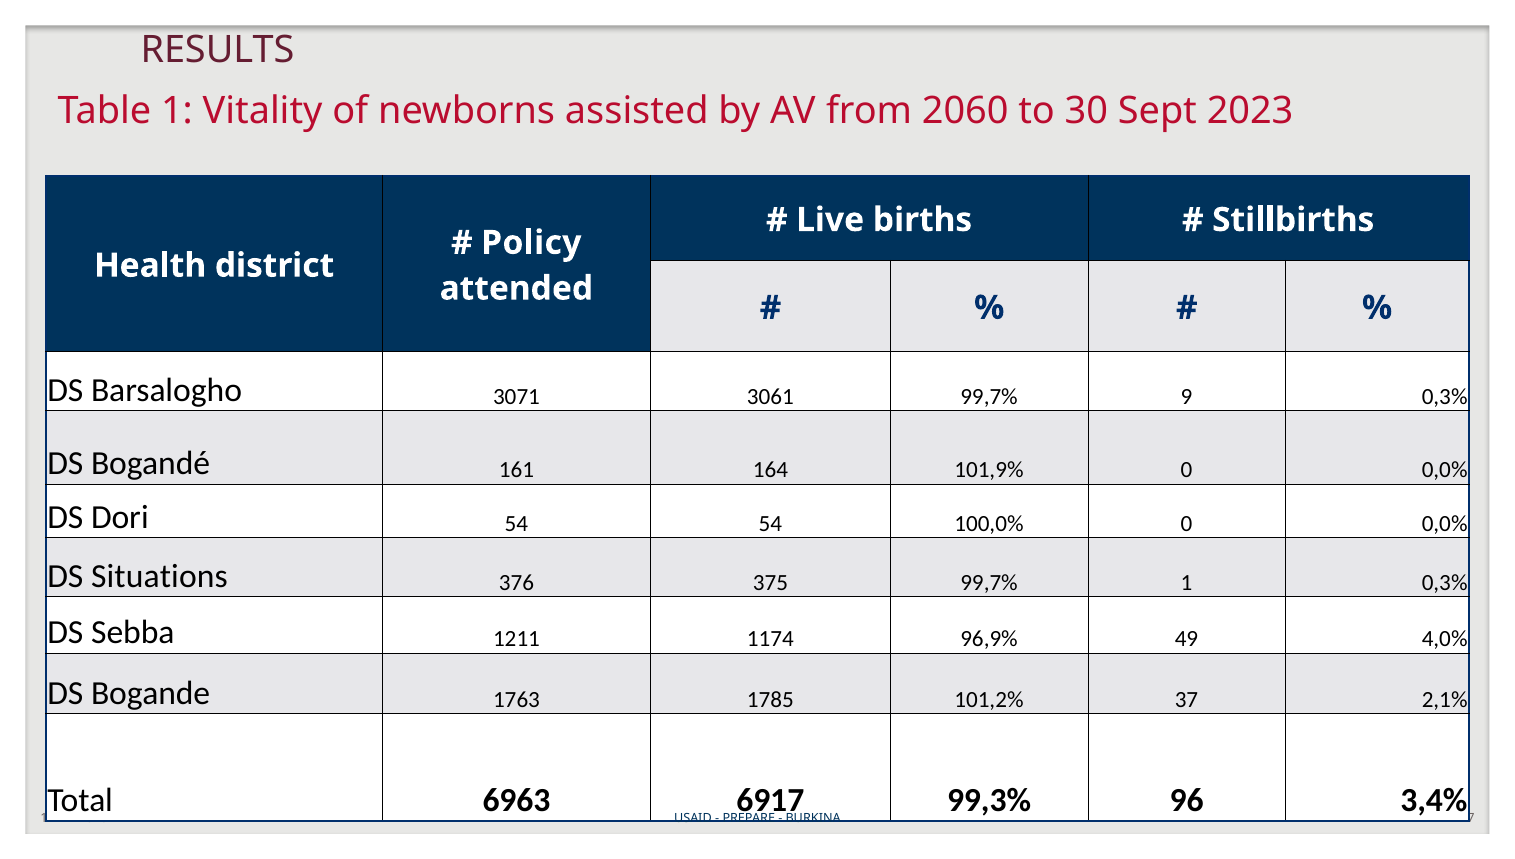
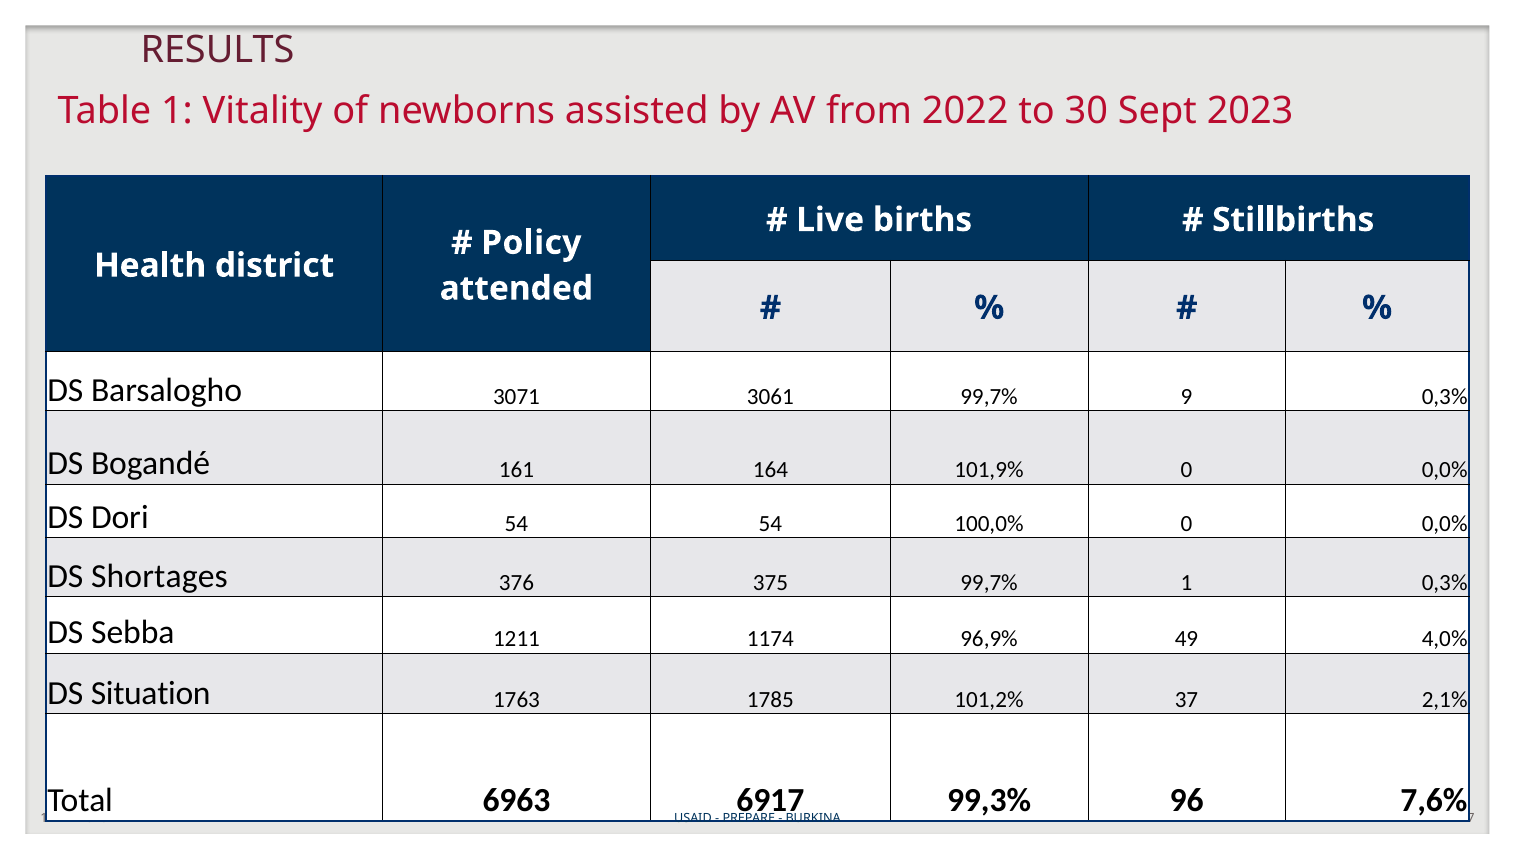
2060: 2060 -> 2022 (965, 111)
Situations: Situations -> Shortages (159, 576)
Bogande: Bogande -> Situation (151, 693)
3,4%: 3,4% -> 7,6% (1434, 801)
